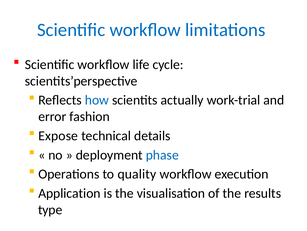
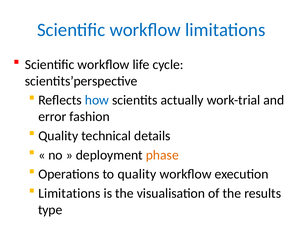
Expose: Expose -> Quality (58, 135)
phase colour: blue -> orange (162, 154)
Application: Application -> Limitations (69, 193)
